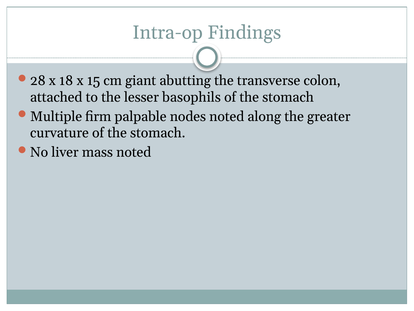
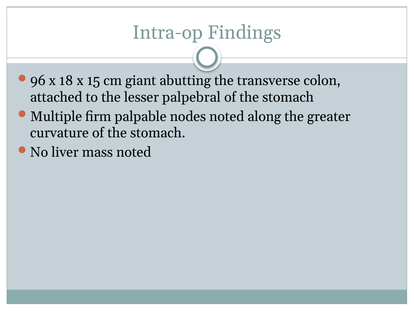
28: 28 -> 96 (38, 80)
basophils: basophils -> palpebral (191, 97)
